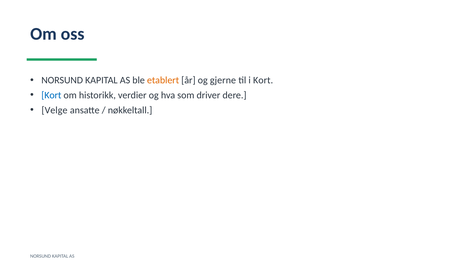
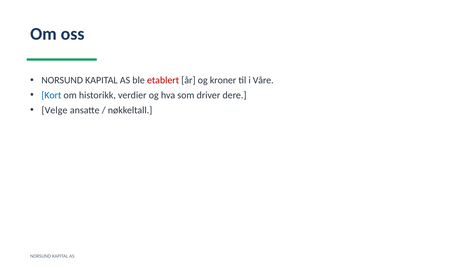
etablert colour: orange -> red (163, 80)
gjerne: gjerne -> kroner (223, 80)
i Kort: Kort -> Våre (263, 80)
